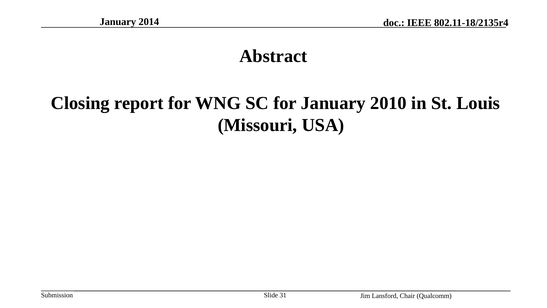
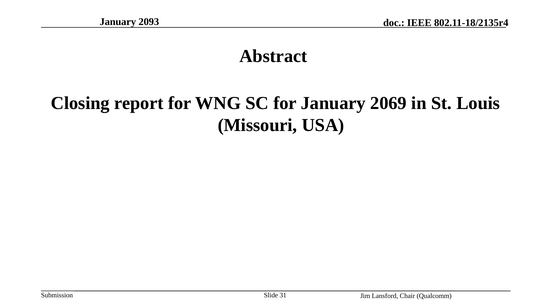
2014: 2014 -> 2093 (149, 22)
2010: 2010 -> 2069 (389, 103)
